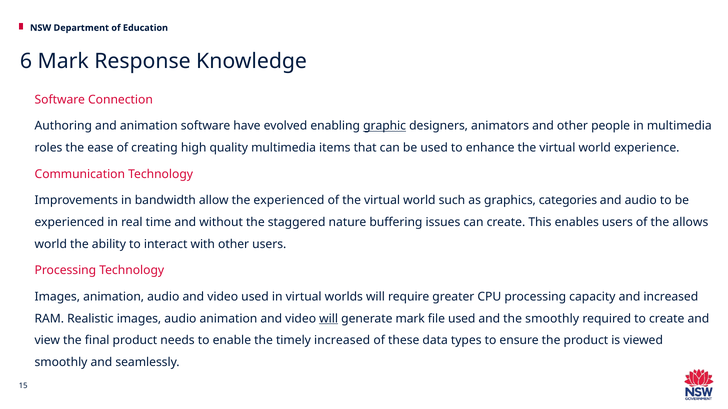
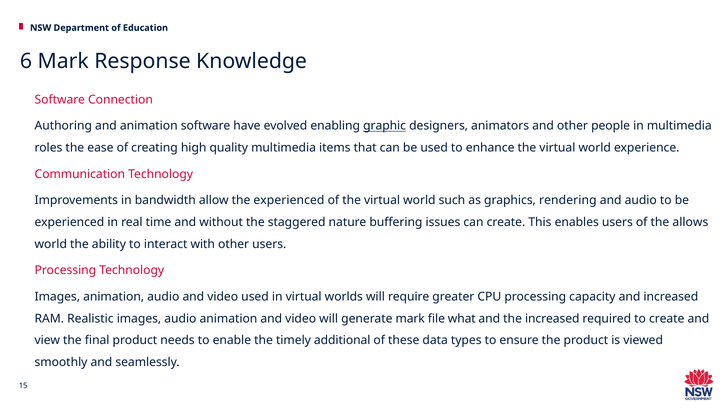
categories: categories -> rendering (568, 201)
will underline: present -> none (329, 319)
file used: used -> what (462, 319)
the smoothly: smoothly -> increased (552, 319)
timely increased: increased -> additional (342, 341)
